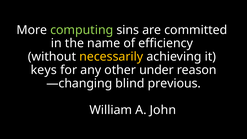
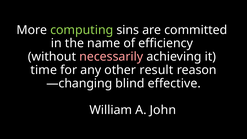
necessarily colour: yellow -> pink (111, 57)
keys: keys -> time (44, 70)
under: under -> result (156, 70)
previous: previous -> effective (174, 83)
